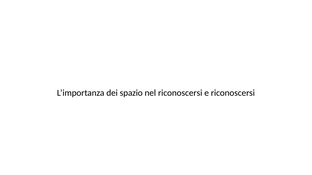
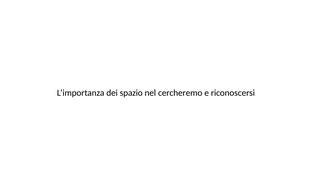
nel riconoscersi: riconoscersi -> cercheremo (180, 93)
